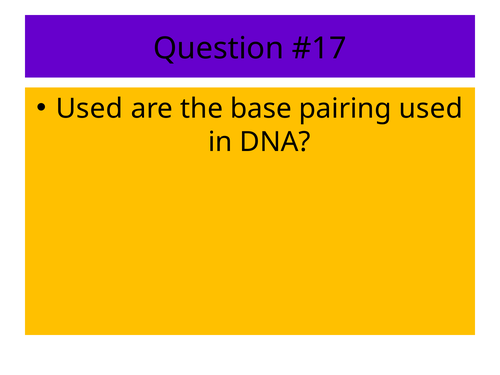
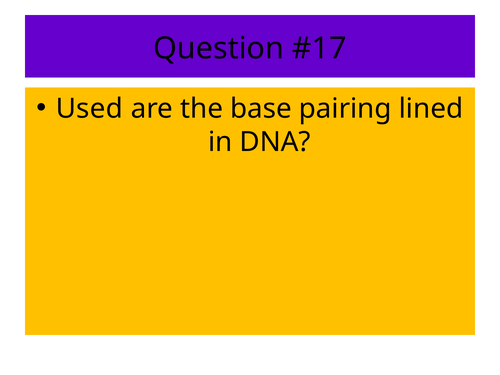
pairing used: used -> lined (431, 109)
